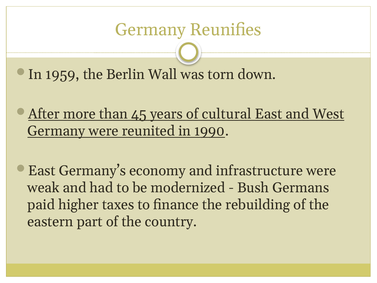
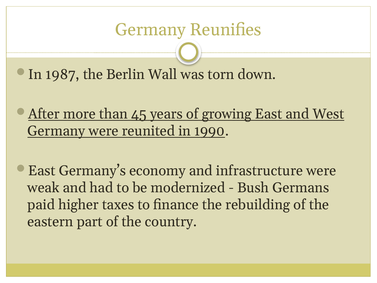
1959: 1959 -> 1987 (62, 74)
cultural: cultural -> growing (227, 114)
